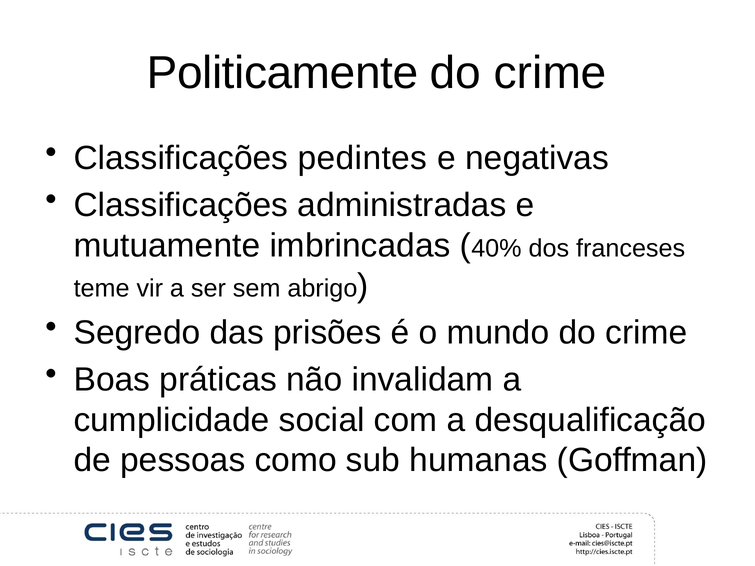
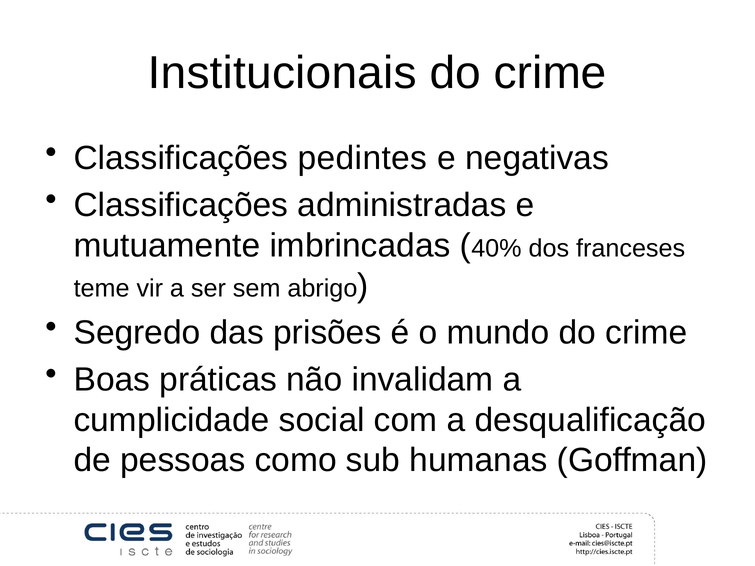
Politicamente: Politicamente -> Institucionais (282, 73)
